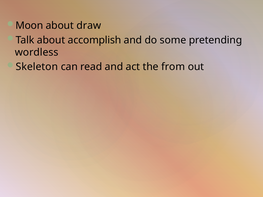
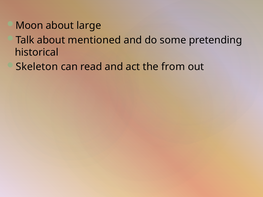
draw: draw -> large (89, 26)
accomplish: accomplish -> mentioned (94, 40)
wordless: wordless -> historical (37, 52)
